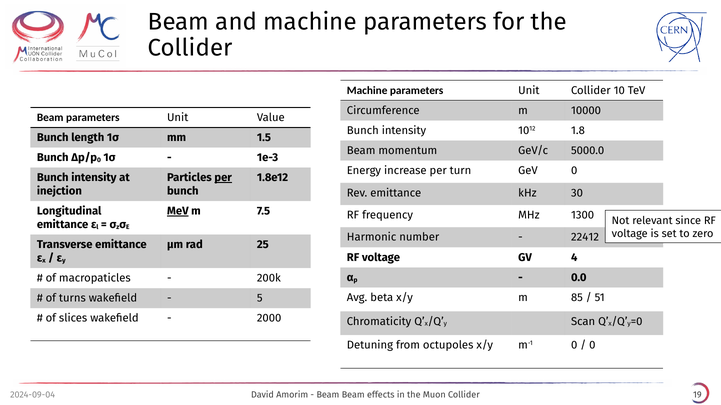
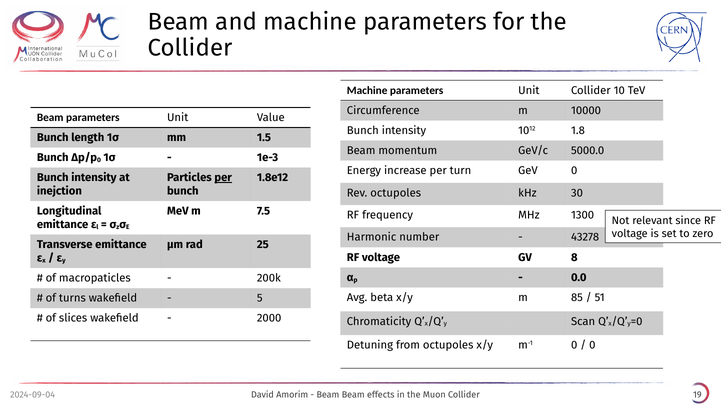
Rev emittance: emittance -> octupoles (396, 193)
MeV underline: present -> none (178, 211)
22412: 22412 -> 43278 (585, 238)
4: 4 -> 8 (574, 258)
